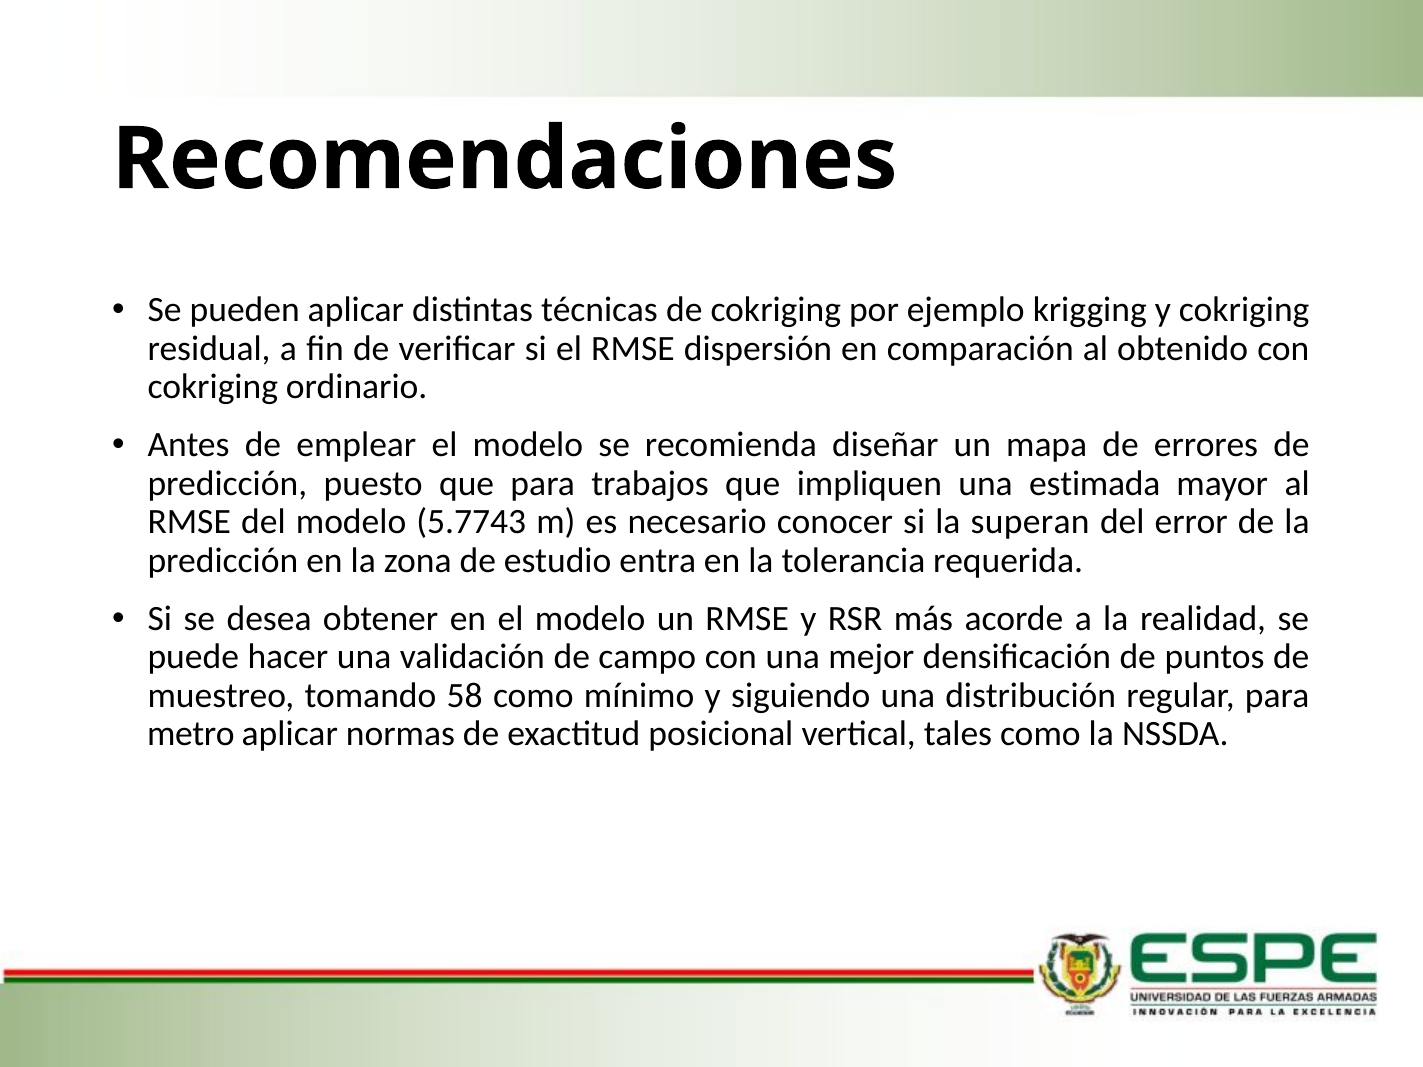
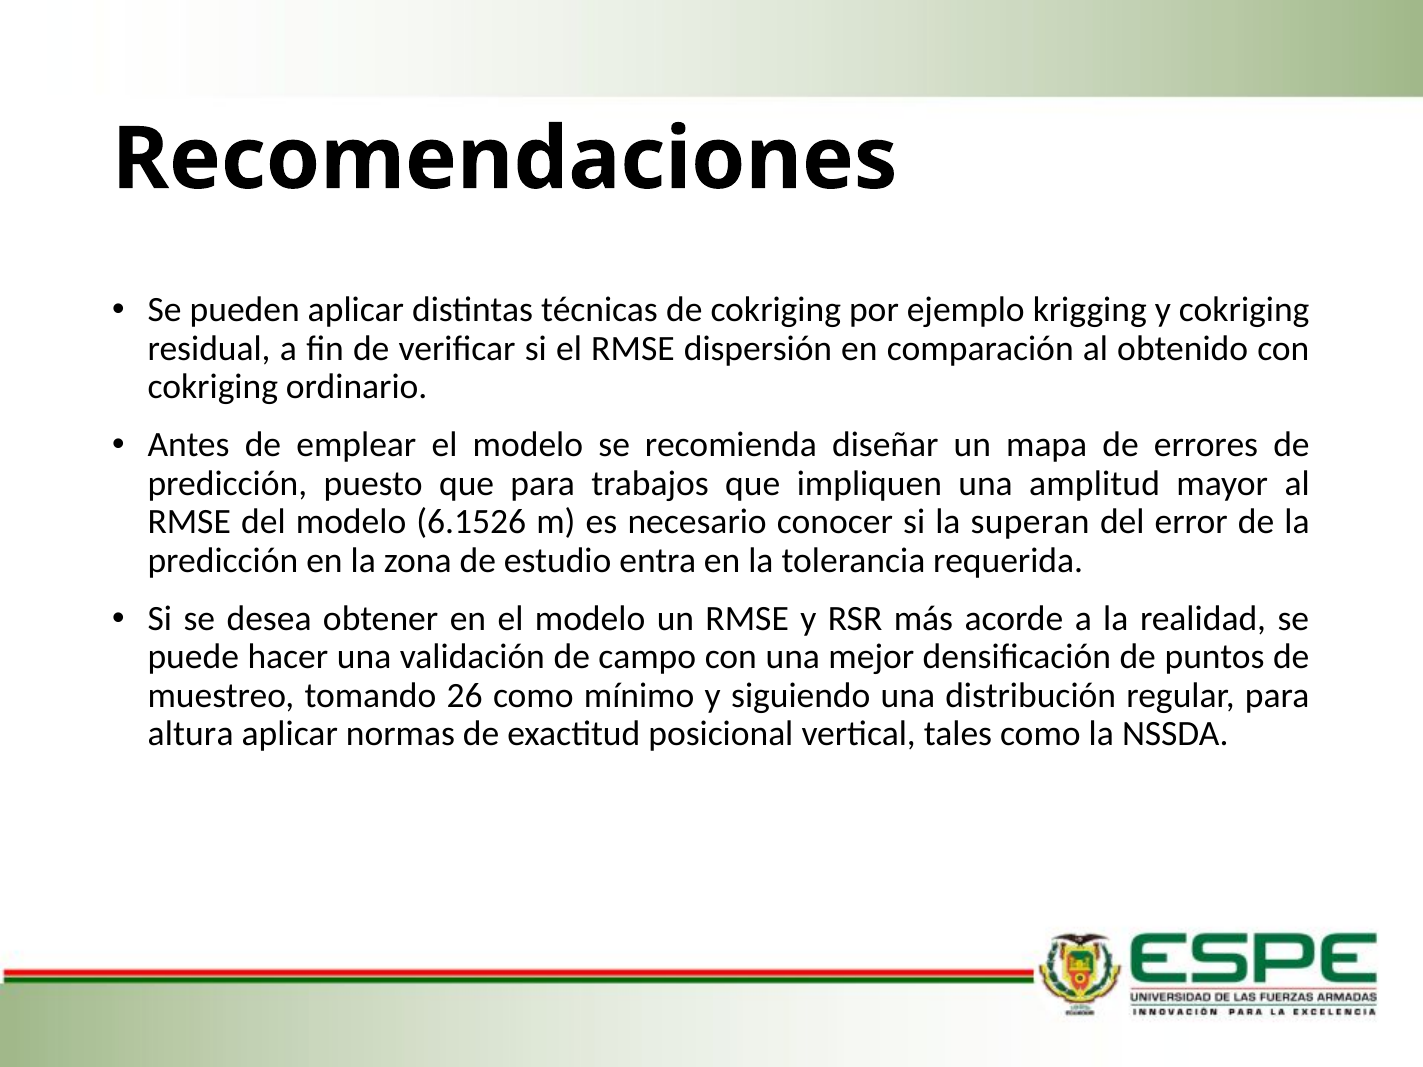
estimada: estimada -> amplitud (1095, 484)
5.7743: 5.7743 -> 6.1526 (471, 522)
58: 58 -> 26 (465, 696)
metro: metro -> altura (191, 734)
